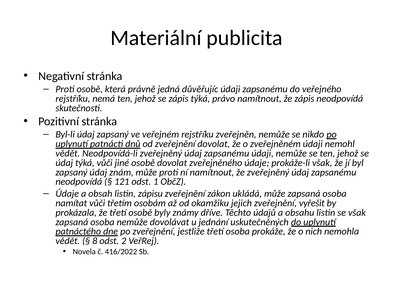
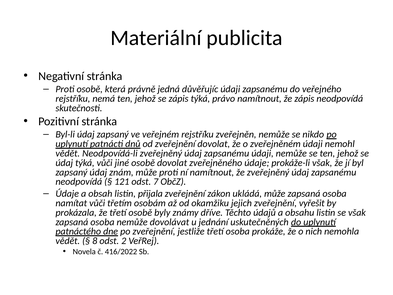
1: 1 -> 7 (156, 182)
zápisu: zápisu -> přijala (150, 194)
